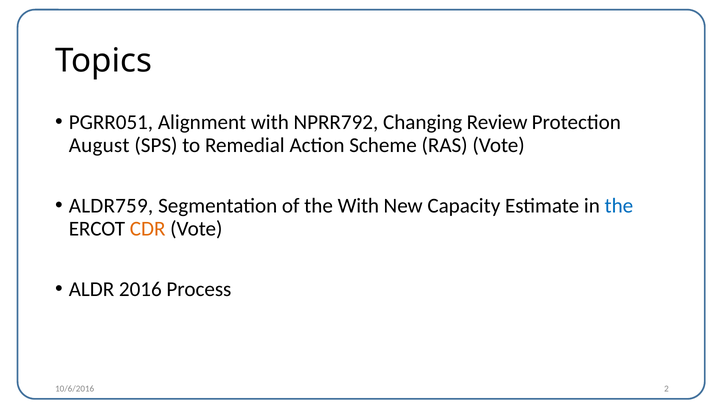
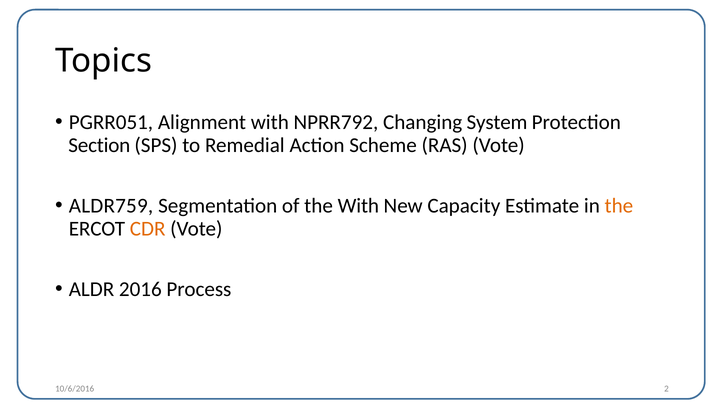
Review: Review -> System (497, 122)
August: August -> Section (99, 145)
the colour: blue -> orange (619, 206)
